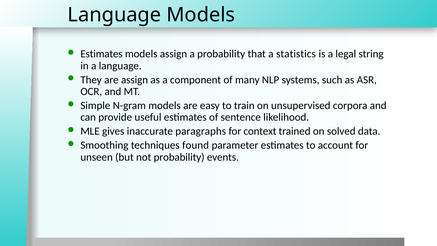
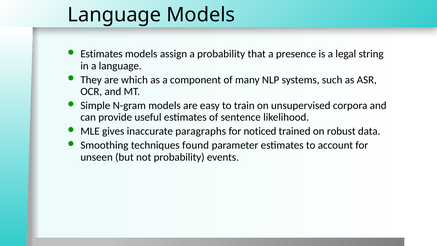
statistics: statistics -> presence (296, 54)
are assign: assign -> which (134, 80)
context: context -> noticed (260, 131)
solved: solved -> robust (341, 131)
